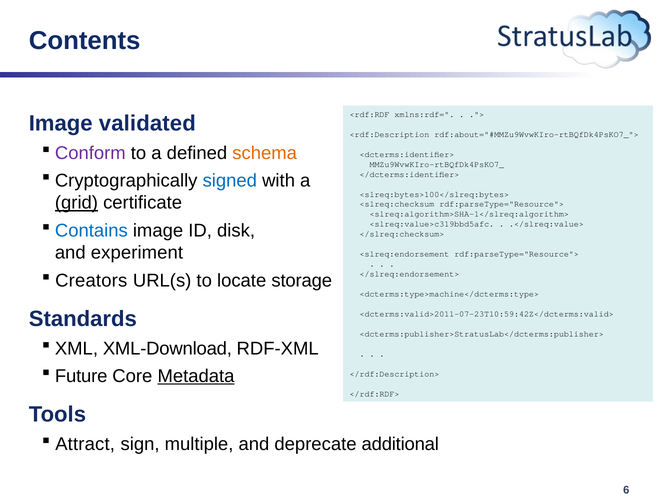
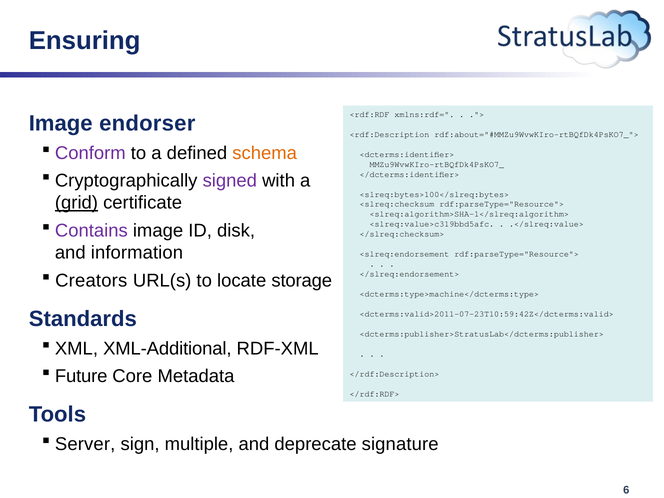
Contents: Contents -> Ensuring (85, 41)
validated: validated -> endorser (147, 123)
signed colour: blue -> purple (230, 181)
Contains colour: blue -> purple (91, 231)
experiment: experiment -> information (137, 253)
XML-Download: XML-Download -> XML-Additional (167, 349)
Metadata underline: present -> none (196, 376)
Attract: Attract -> Server (85, 444)
additional: additional -> signature (400, 444)
